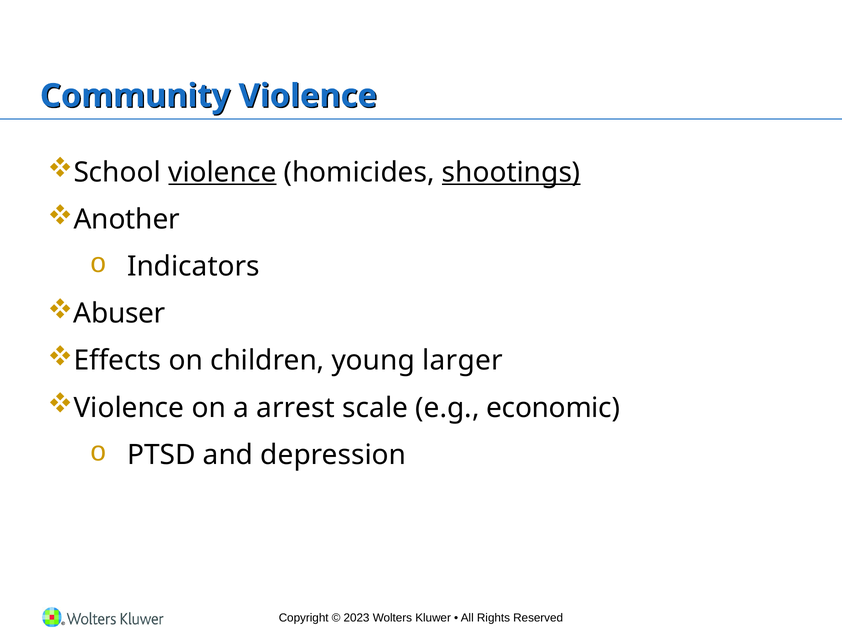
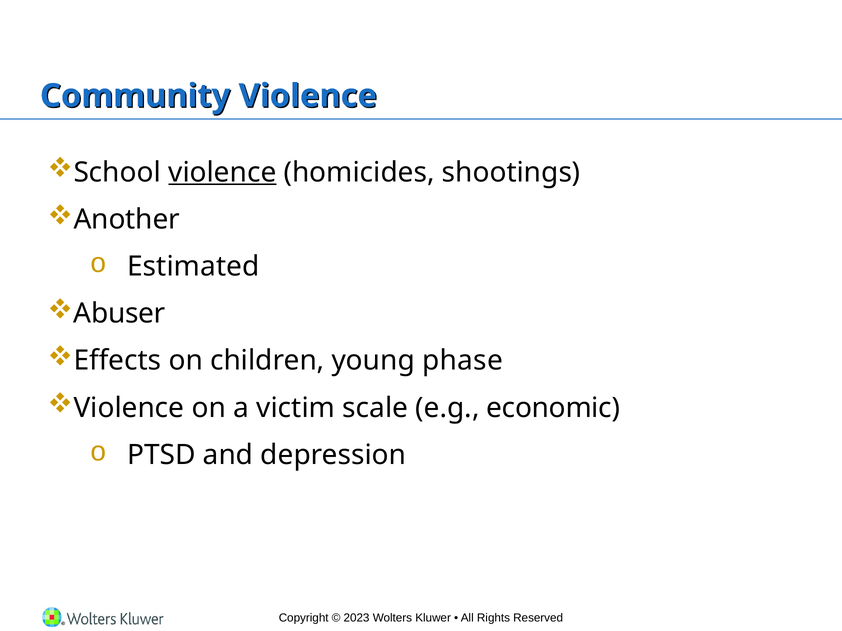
shootings underline: present -> none (511, 172)
Indicators: Indicators -> Estimated (193, 267)
larger: larger -> phase (463, 361)
arrest: arrest -> victim (296, 408)
